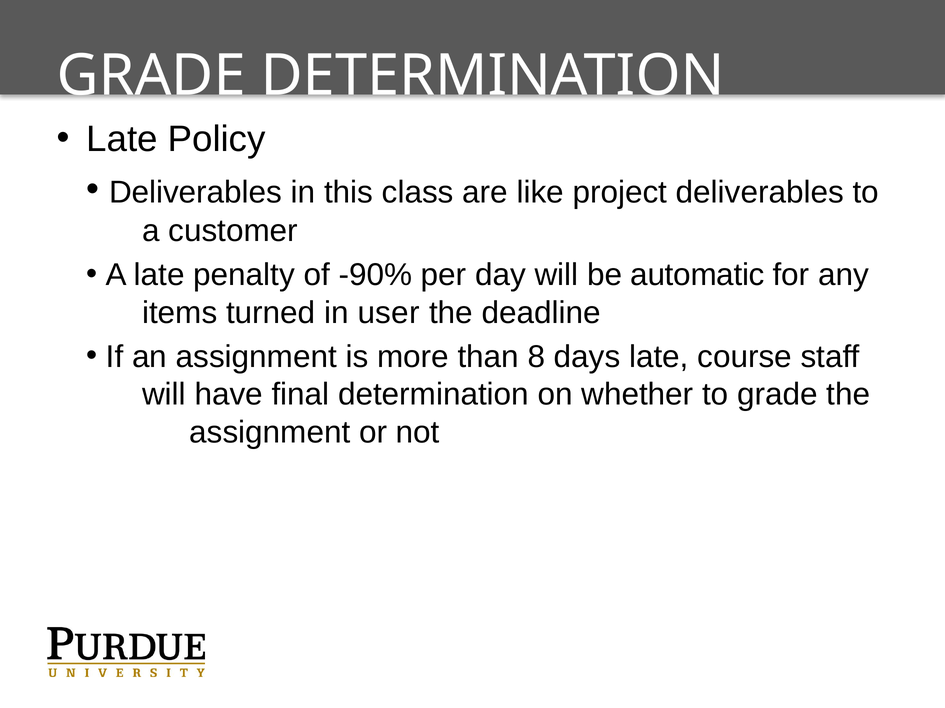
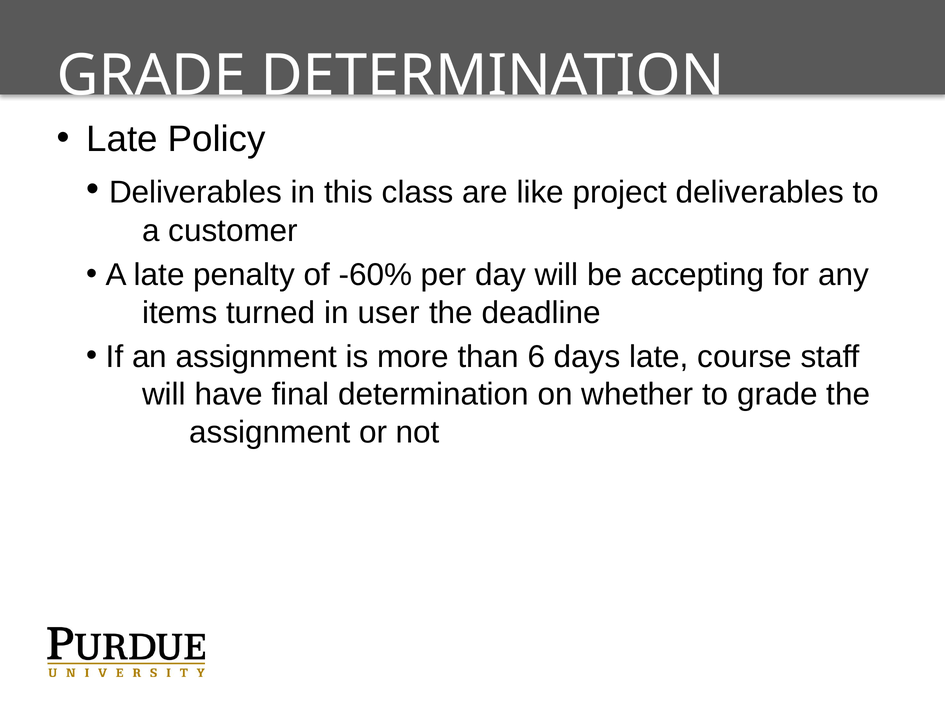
-90%: -90% -> -60% (375, 275)
automatic: automatic -> accepting (697, 275)
8: 8 -> 6 (536, 357)
